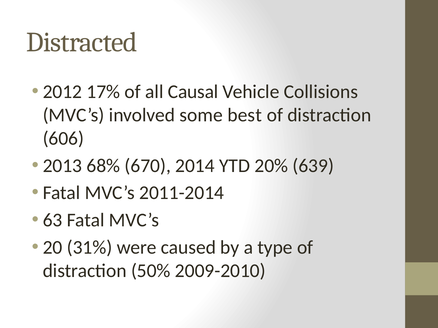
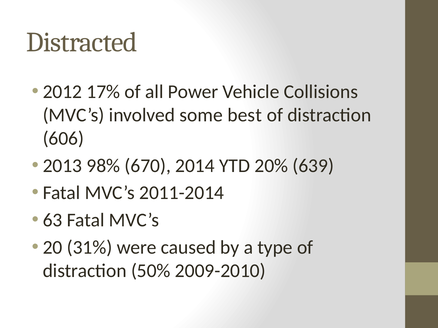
Causal: Causal -> Power (193, 92)
68%: 68% -> 98% (103, 166)
